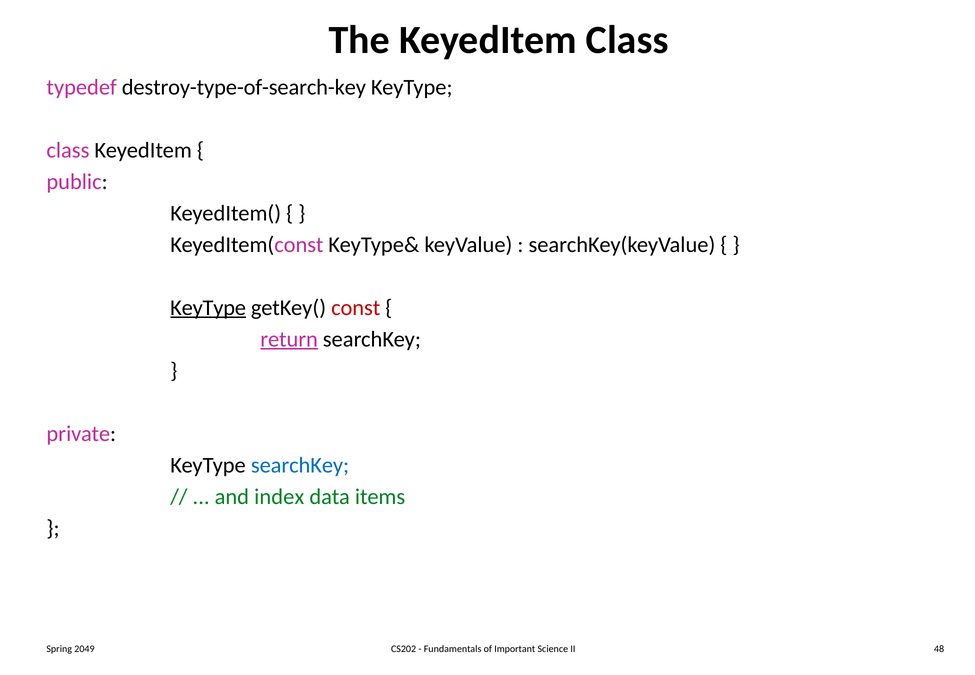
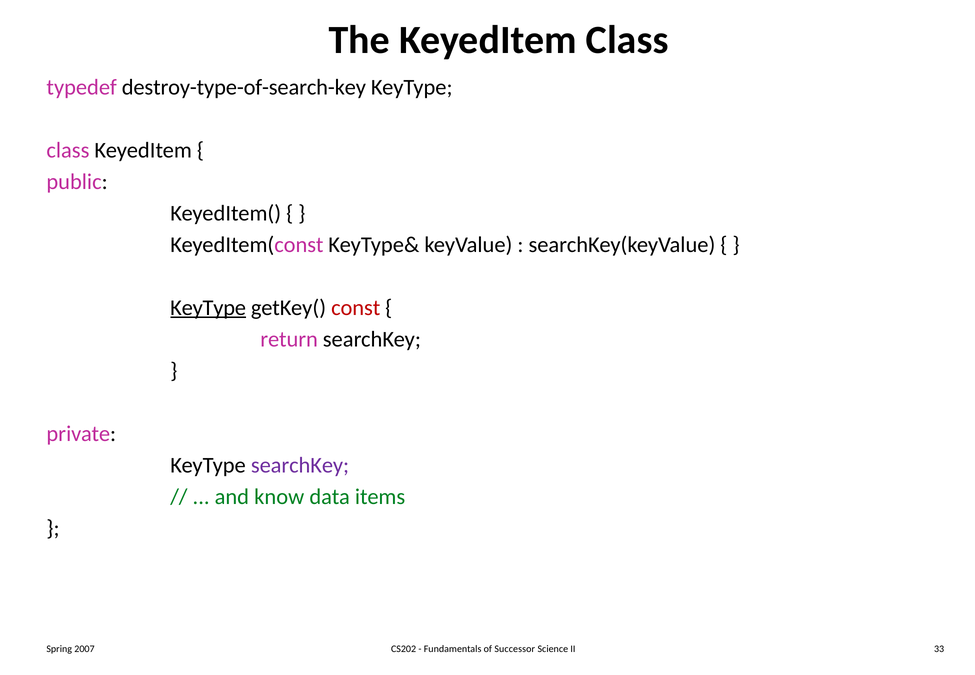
return underline: present -> none (289, 339)
searchKey colour: blue -> purple (300, 465)
index: index -> know (279, 497)
2049: 2049 -> 2007 (84, 649)
Important: Important -> Successor (515, 649)
48: 48 -> 33 (939, 649)
